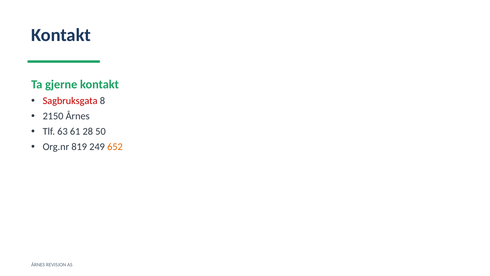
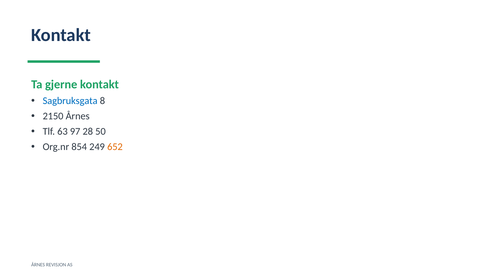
Sagbruksgata colour: red -> blue (70, 101)
61: 61 -> 97 (75, 131)
819: 819 -> 854 (79, 147)
